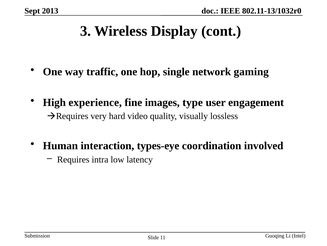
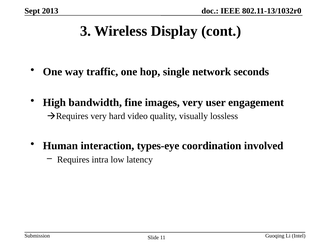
gaming: gaming -> seconds (251, 72)
experience: experience -> bandwidth (95, 102)
images type: type -> very (193, 102)
